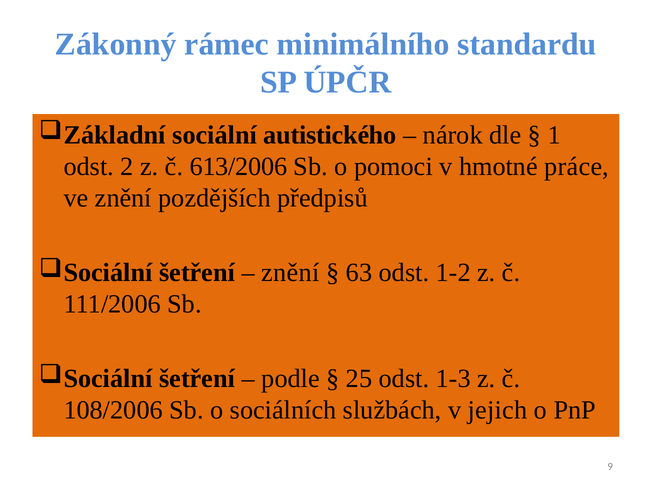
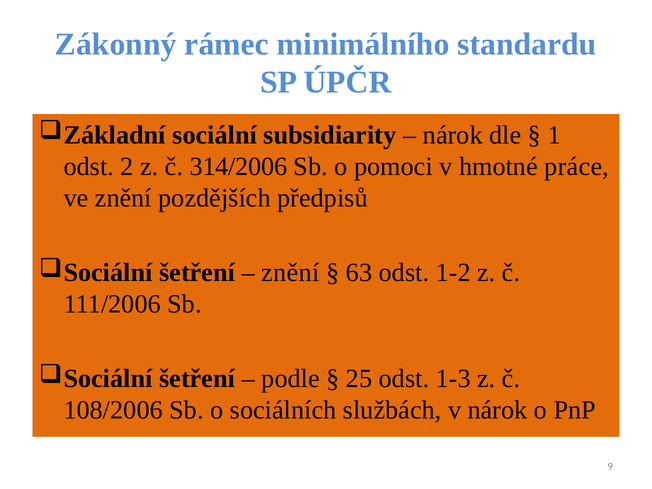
autistického: autistického -> subsidiarity (330, 135)
613/2006: 613/2006 -> 314/2006 (238, 166)
v jejich: jejich -> nárok (498, 410)
